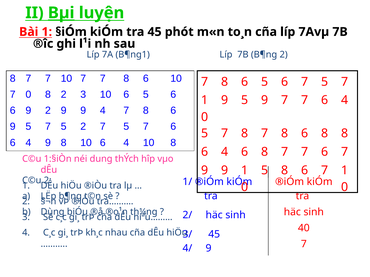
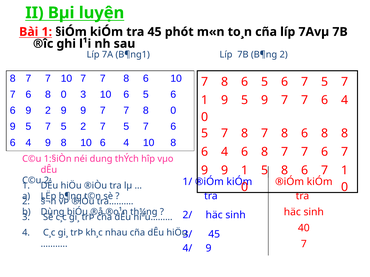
Bµi underline: present -> none (61, 13)
0: 0 -> 6 (28, 95)
2: 2 -> 0 (64, 95)
9 9 4: 4 -> 7 (103, 111)
6: 6 -> 0 (173, 111)
